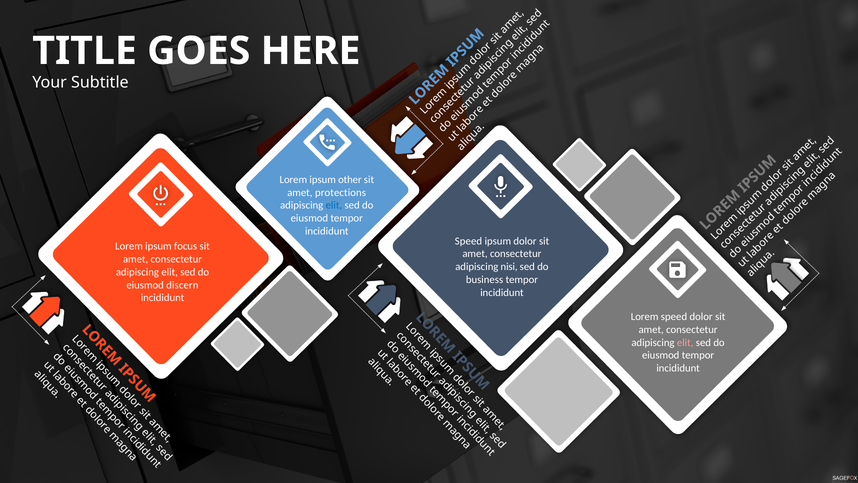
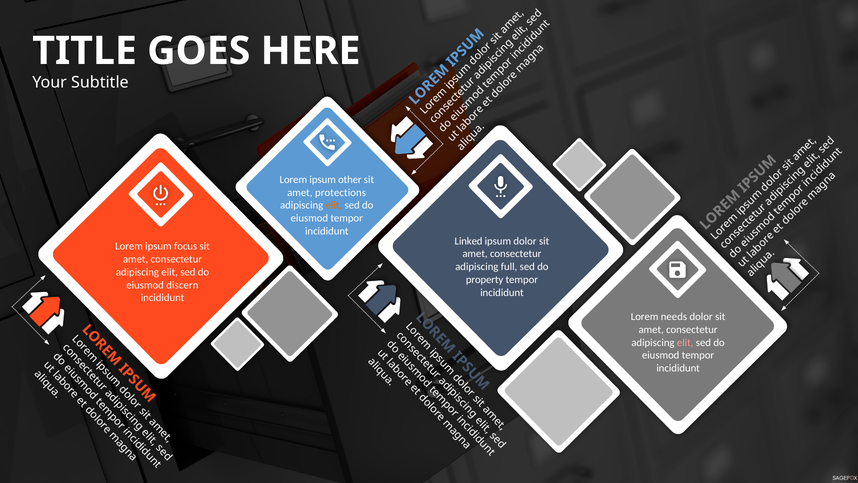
elit colour: blue -> orange (334, 205)
Speed: Speed -> Linked (469, 241)
nisi: nisi -> full (509, 267)
business: business -> property (485, 279)
Lorem speed: speed -> needs (674, 317)
